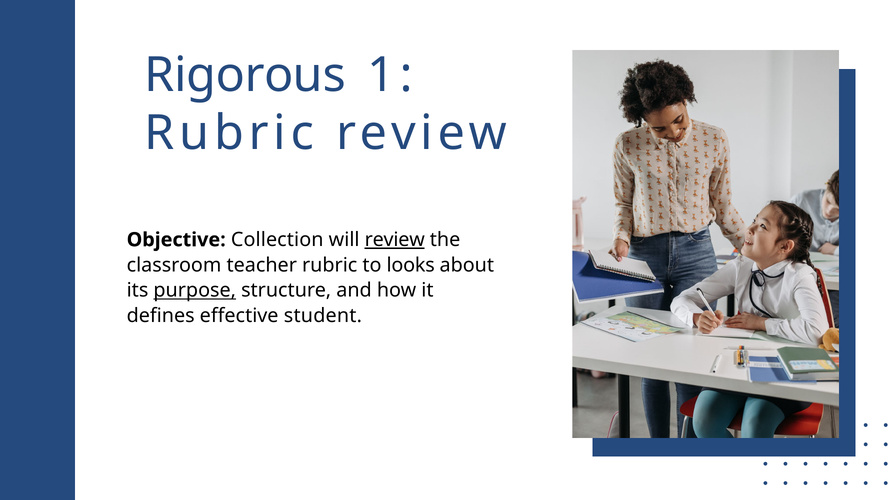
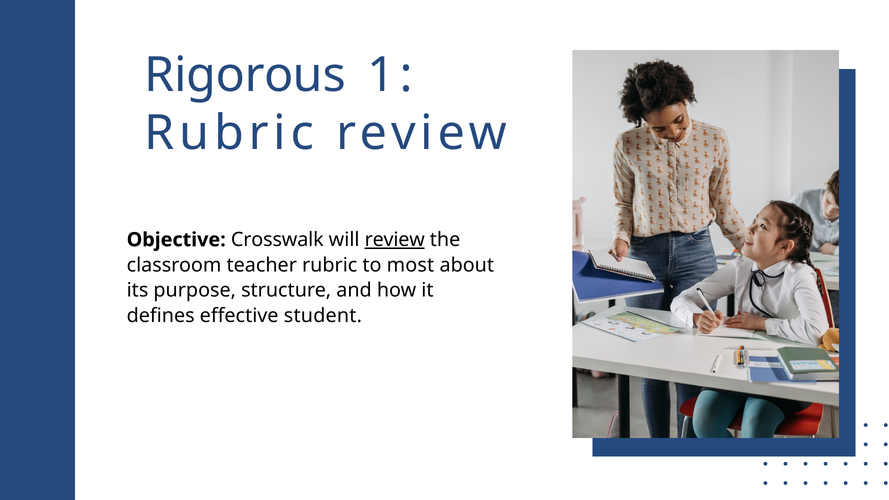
Collection: Collection -> Crosswalk (277, 240)
looks: looks -> most (410, 265)
purpose underline: present -> none (195, 290)
